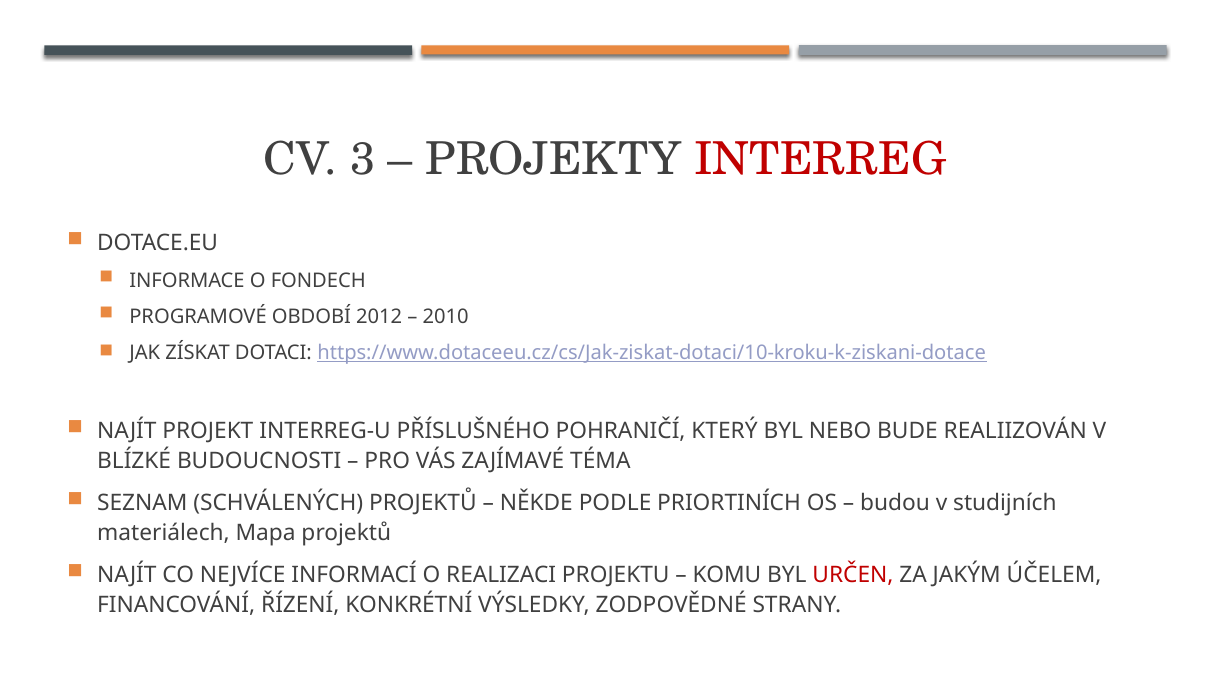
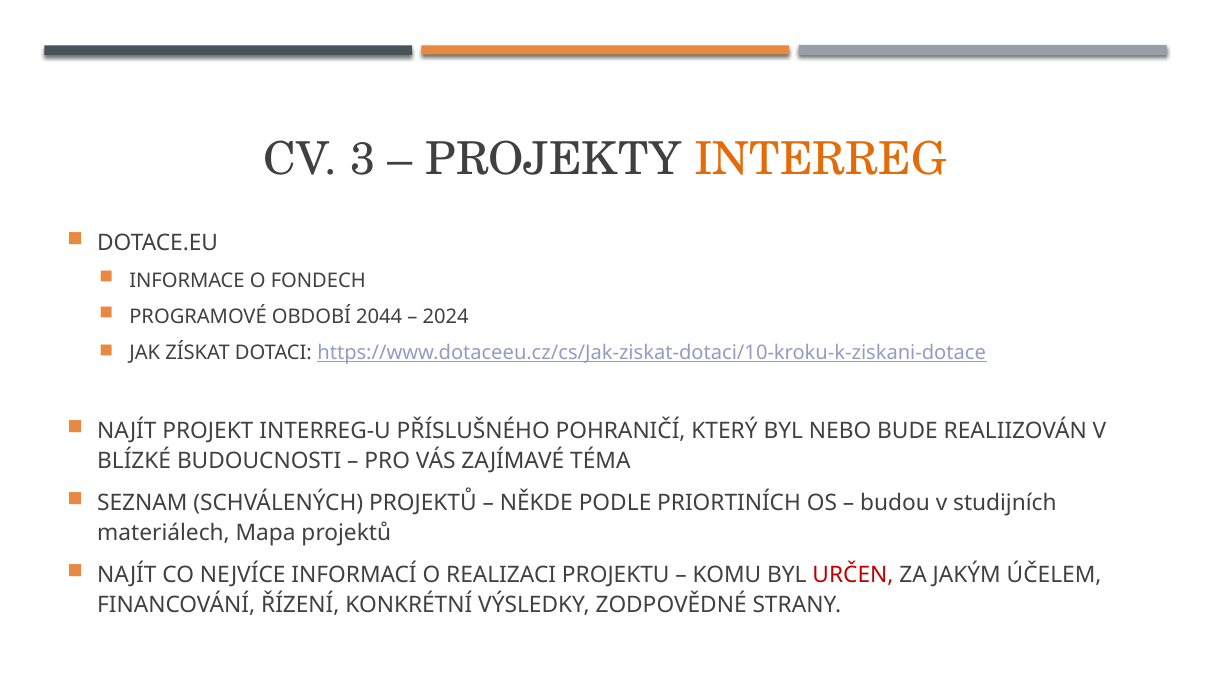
INTERREG colour: red -> orange (821, 159)
2012: 2012 -> 2044 (379, 317)
2010: 2010 -> 2024 (446, 317)
